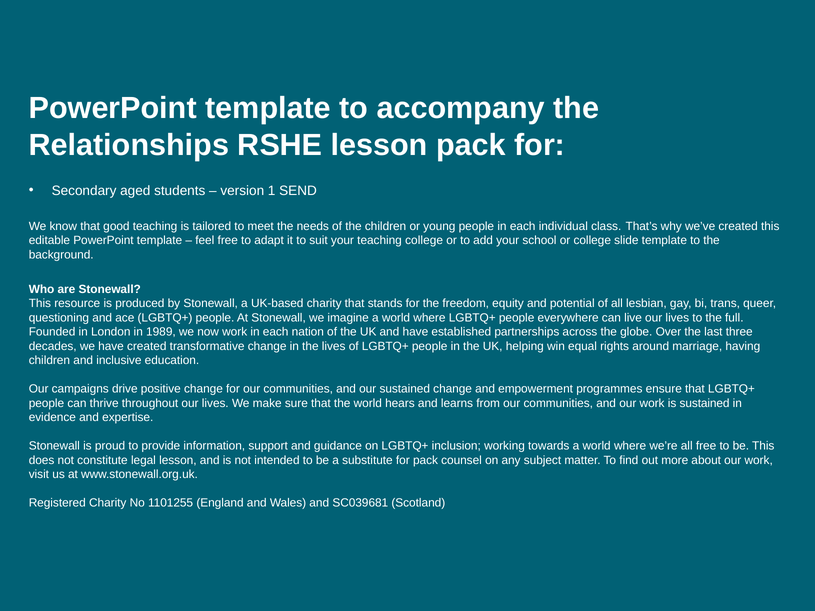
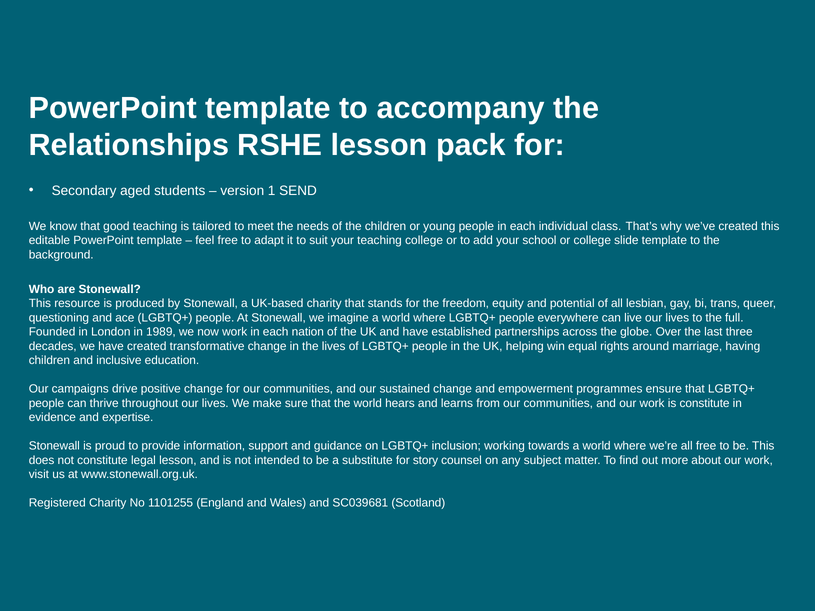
is sustained: sustained -> constitute (705, 403)
for pack: pack -> story (426, 460)
